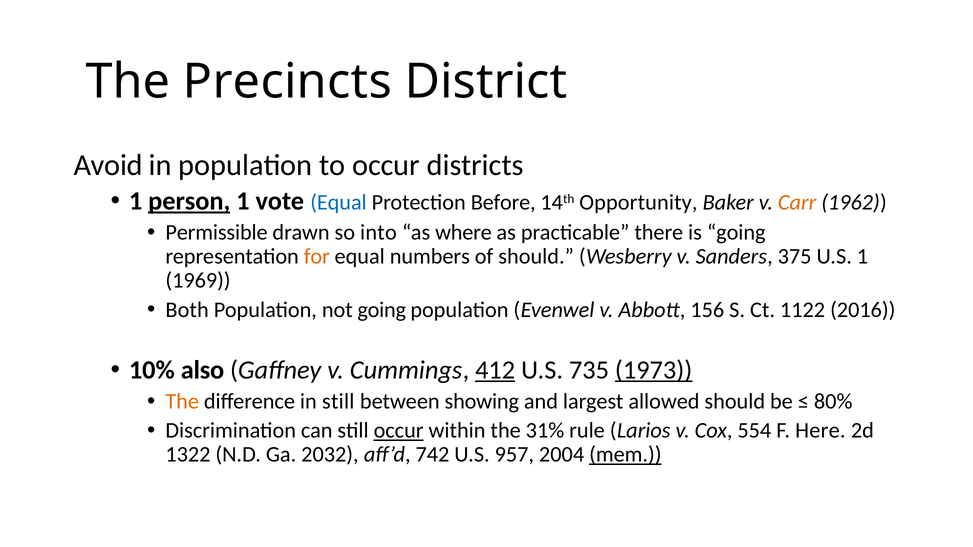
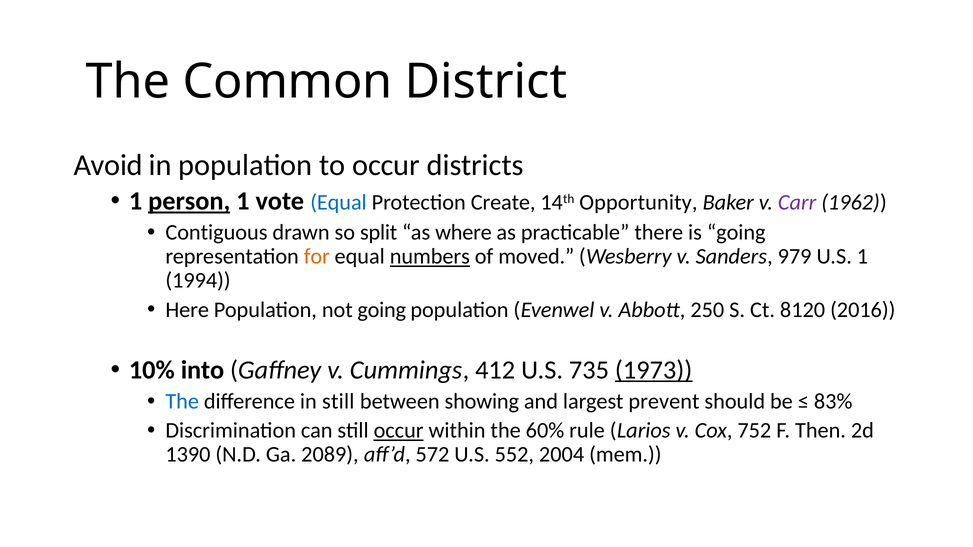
Precincts: Precincts -> Common (288, 82)
Before: Before -> Create (503, 203)
Carr colour: orange -> purple (797, 203)
Permissible: Permissible -> Contiguous (216, 233)
into: into -> split (379, 233)
numbers underline: none -> present (430, 257)
of should: should -> moved (536, 257)
375: 375 -> 979 (795, 257)
1969: 1969 -> 1994 (198, 281)
Both: Both -> Here (187, 310)
156: 156 -> 250 (707, 310)
1122: 1122 -> 8120 (803, 310)
also: also -> into (202, 370)
412 underline: present -> none (495, 370)
The colour: orange -> blue (182, 402)
allowed: allowed -> prevent (664, 402)
80%: 80% -> 83% (833, 402)
31%: 31% -> 60% (545, 431)
554: 554 -> 752 (754, 431)
Here: Here -> Then (821, 431)
1322: 1322 -> 1390 (188, 455)
2032: 2032 -> 2089 (330, 455)
742: 742 -> 572 (432, 455)
957: 957 -> 552 (514, 455)
mem underline: present -> none (625, 455)
